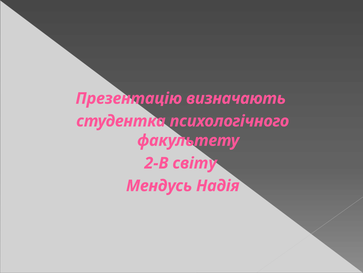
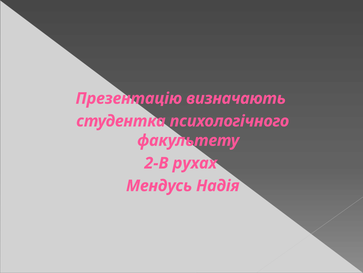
світу: світу -> рухах (195, 163)
